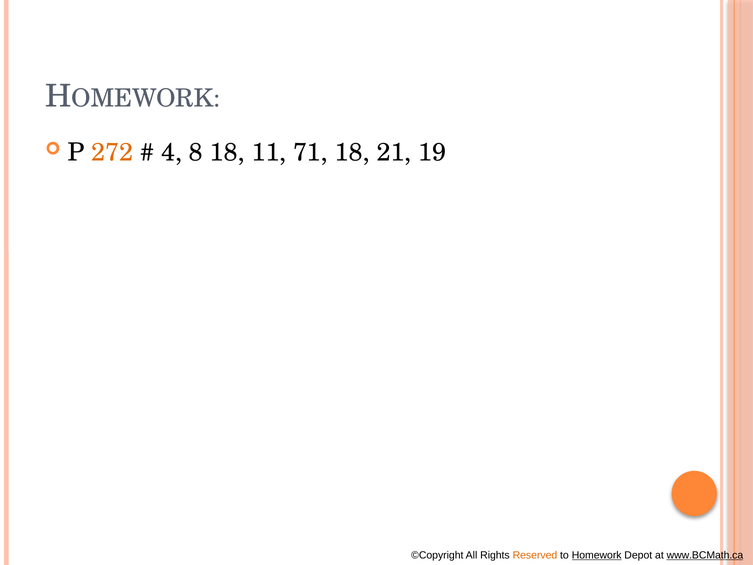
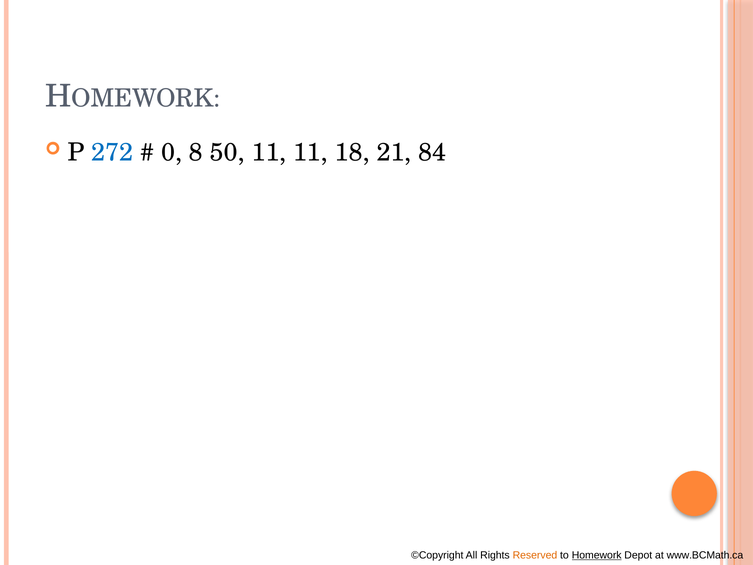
272 colour: orange -> blue (112, 152)
4: 4 -> 0 (172, 152)
8 18: 18 -> 50 (227, 152)
11 71: 71 -> 11 (310, 152)
19: 19 -> 84 (432, 152)
www.BCMath.ca underline: present -> none (705, 555)
